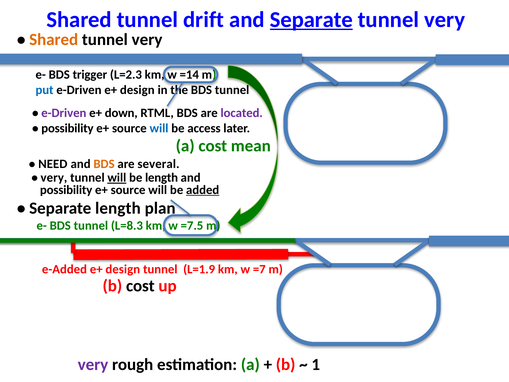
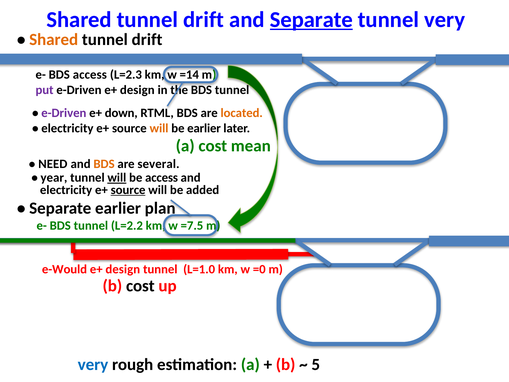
very: very -> drift (147, 39)
BDS trigger: trigger -> access (90, 75)
put colour: blue -> purple (45, 90)
located colour: purple -> orange (242, 113)
possibility: possibility -> electricity (67, 128)
will colour: blue -> orange (159, 128)
be access: access -> earlier (204, 128)
very: very -> year (54, 178)
be length: length -> access (162, 178)
possibility: possibility -> electricity (66, 190)
source underline: none -> present (128, 190)
added underline: present -> none (203, 190)
Separate length: length -> earlier (118, 208)
L=8.3: L=8.3 -> L=2.2 (127, 225)
e-Added: e-Added -> e-Would (64, 269)
L=1.9: L=1.9 -> L=1.0 (199, 269)
=7: =7 -> =0 (259, 269)
very colour: purple -> blue (93, 364)
1: 1 -> 5 (316, 364)
